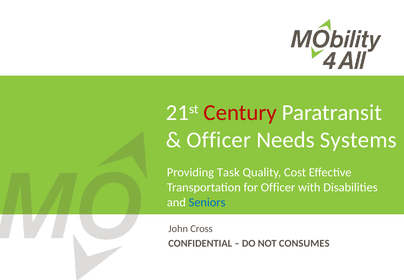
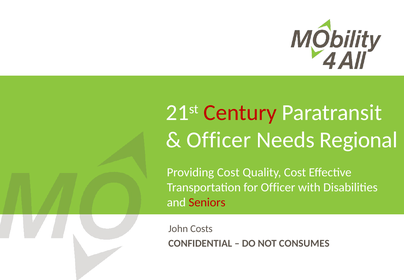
Systems: Systems -> Regional (359, 140)
Providing Task: Task -> Cost (228, 172)
Seniors colour: blue -> red (207, 202)
Cross: Cross -> Costs (201, 229)
